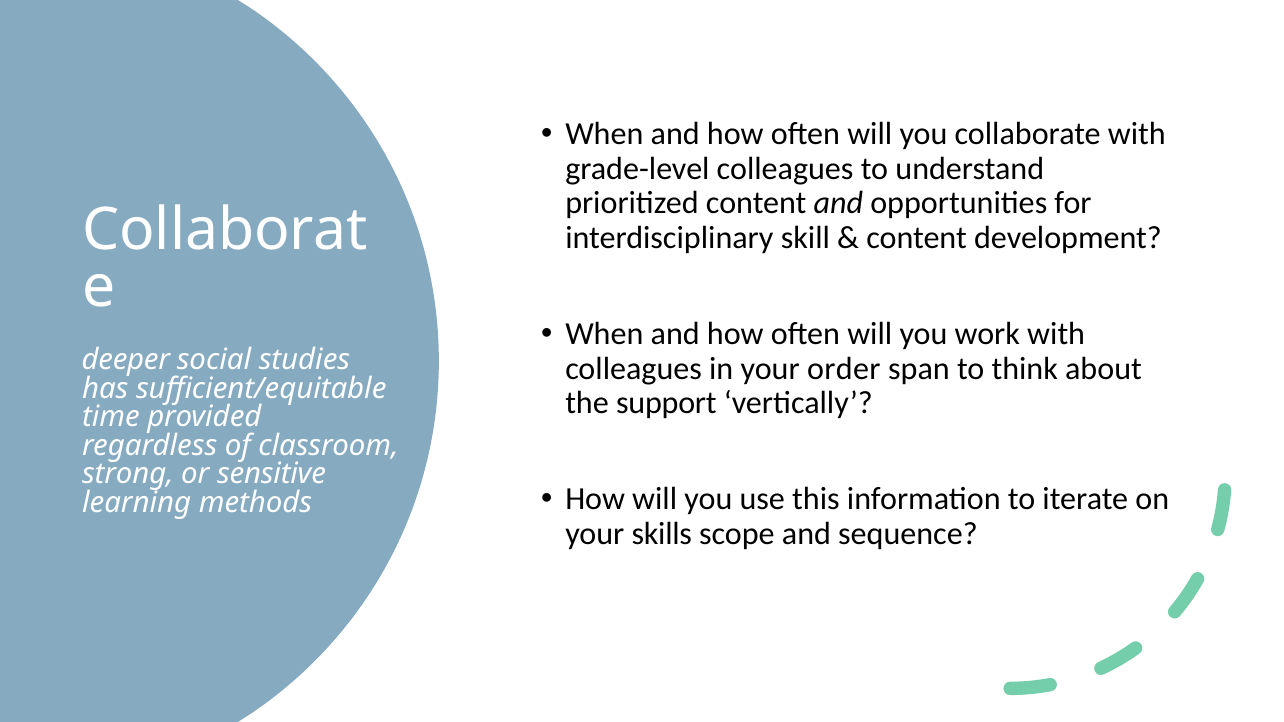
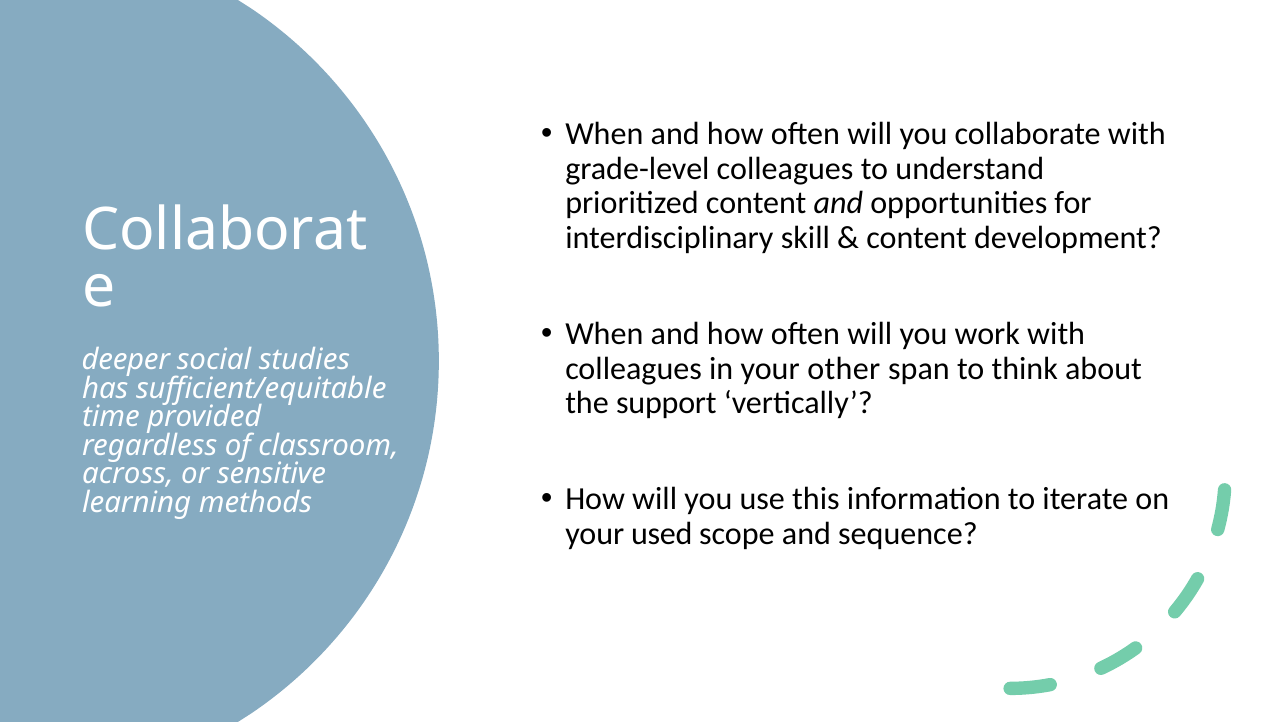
order: order -> other (844, 369)
strong: strong -> across (128, 474)
skills: skills -> used (662, 534)
